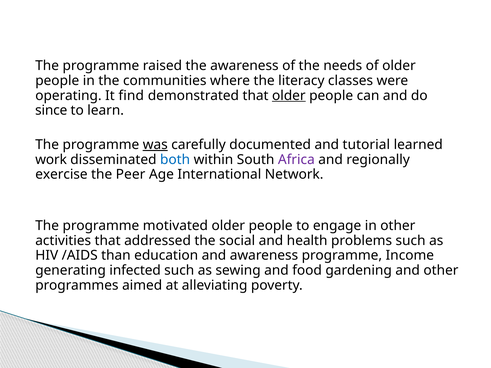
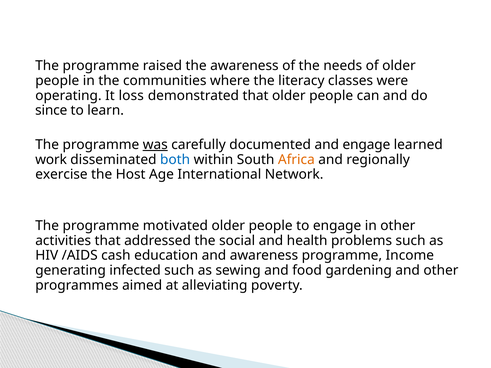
find: find -> loss (131, 96)
older underline: present -> none (289, 96)
and tutorial: tutorial -> engage (366, 145)
Africa colour: purple -> orange (296, 160)
Peer: Peer -> Host (131, 175)
than: than -> cash (116, 256)
